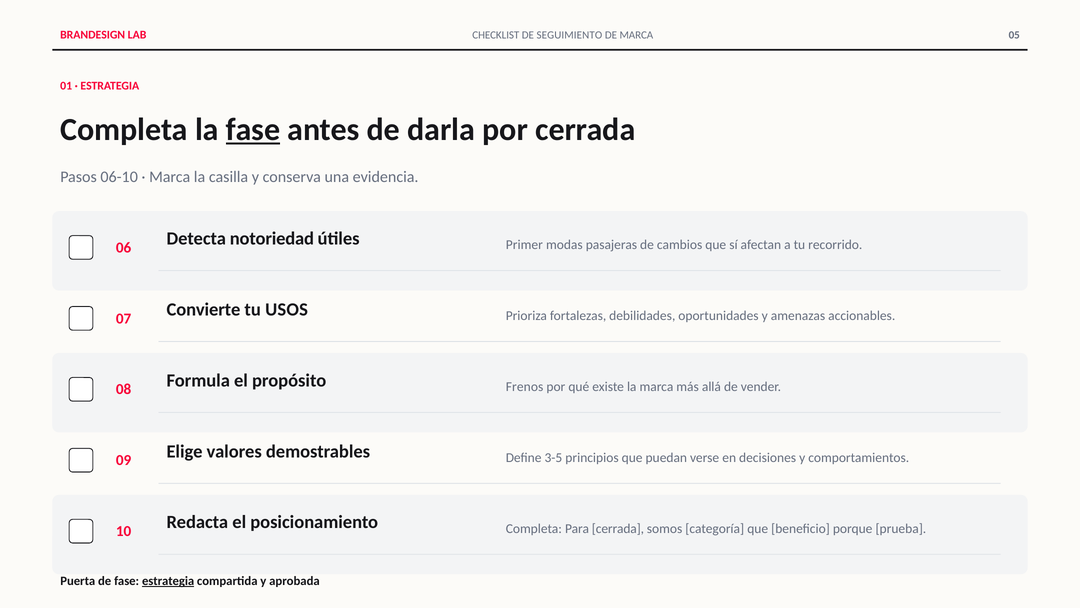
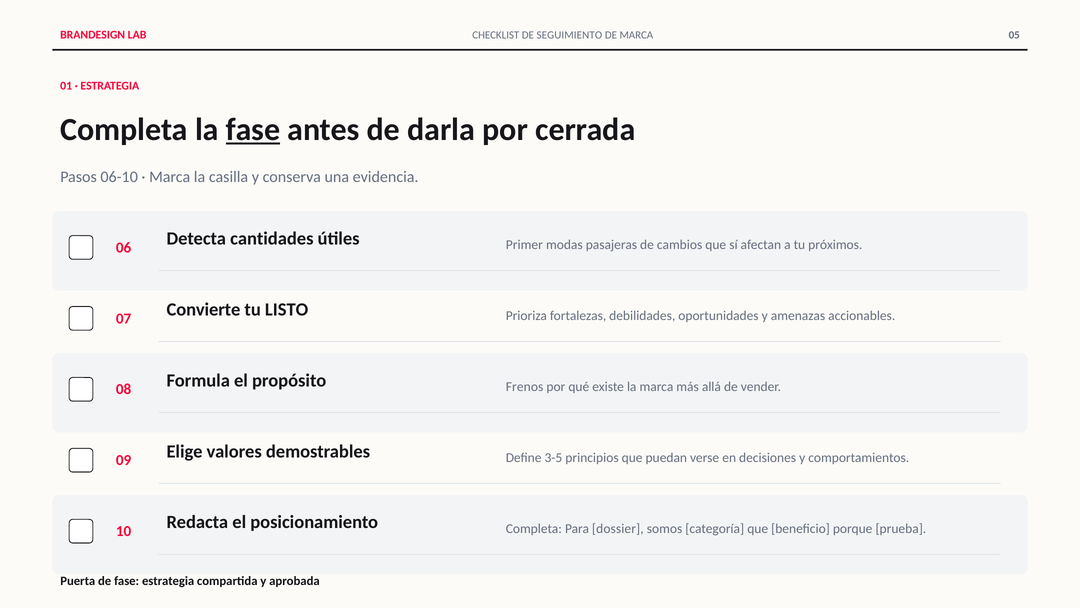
notoriedad: notoriedad -> cantidades (272, 238)
recorrido: recorrido -> próximos (835, 245)
USOS: USOS -> LISTO (287, 309)
Para cerrada: cerrada -> dossier (618, 528)
estrategia underline: present -> none (168, 580)
